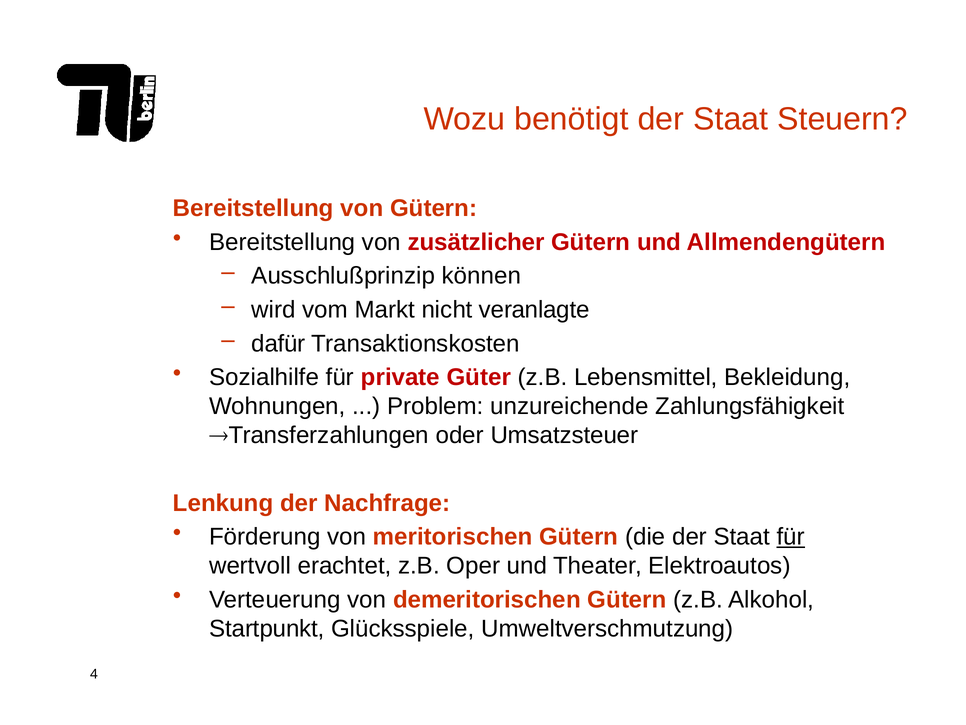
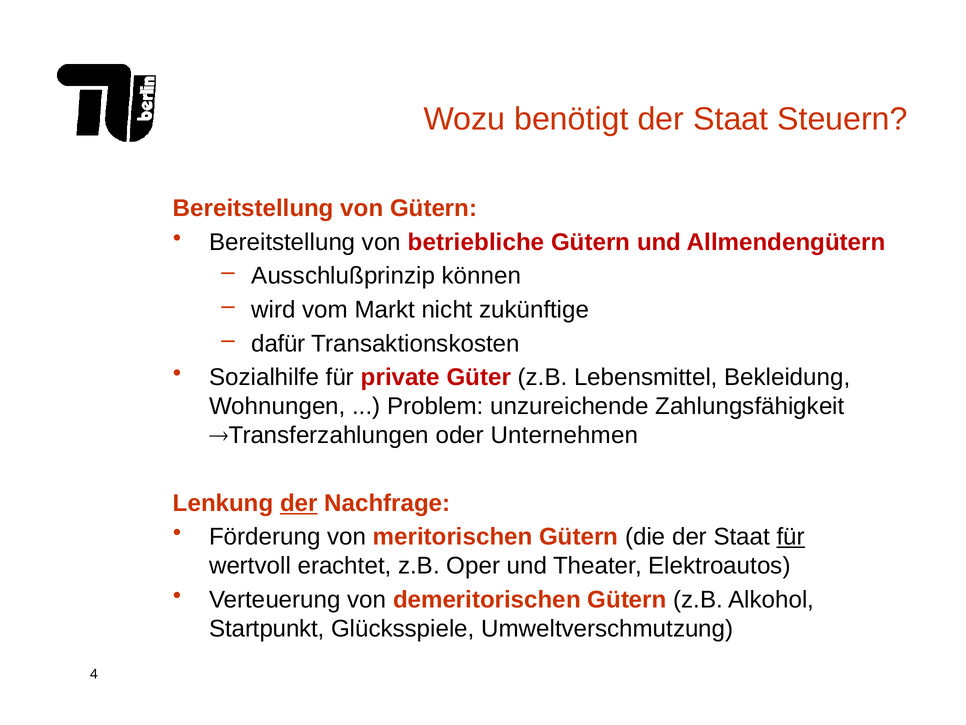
zusätzlicher: zusätzlicher -> betriebliche (476, 242)
veranlagte: veranlagte -> zukünftige (534, 310)
Umsatzsteuer: Umsatzsteuer -> Unternehmen (564, 435)
der underline: none -> present (299, 503)
